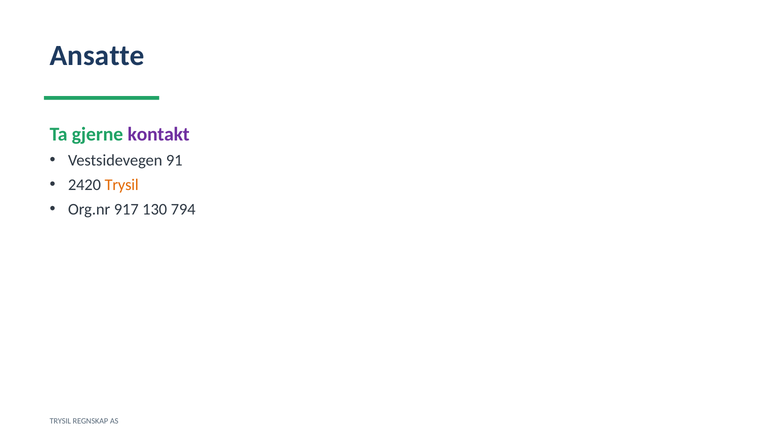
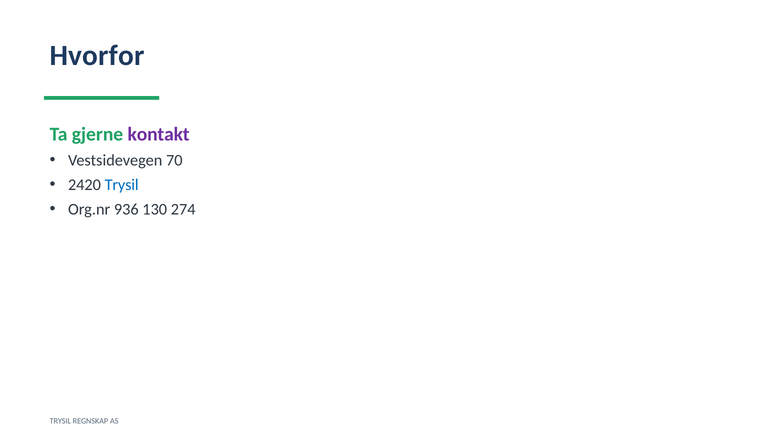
Ansatte: Ansatte -> Hvorfor (97, 56)
91: 91 -> 70 (174, 161)
Trysil colour: orange -> blue (122, 185)
917: 917 -> 936 (126, 209)
794: 794 -> 274 (183, 209)
